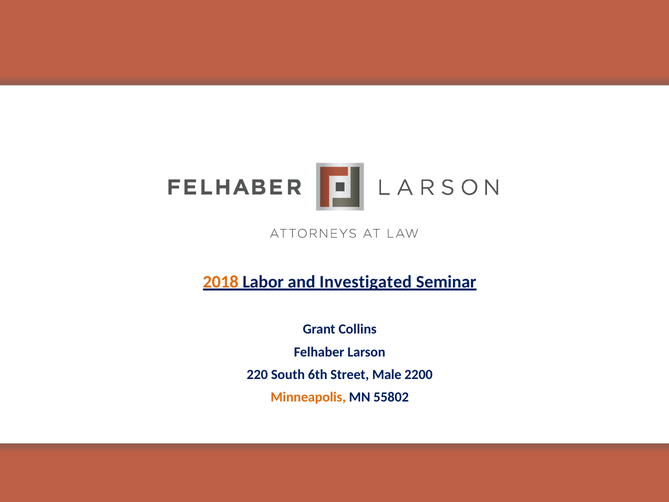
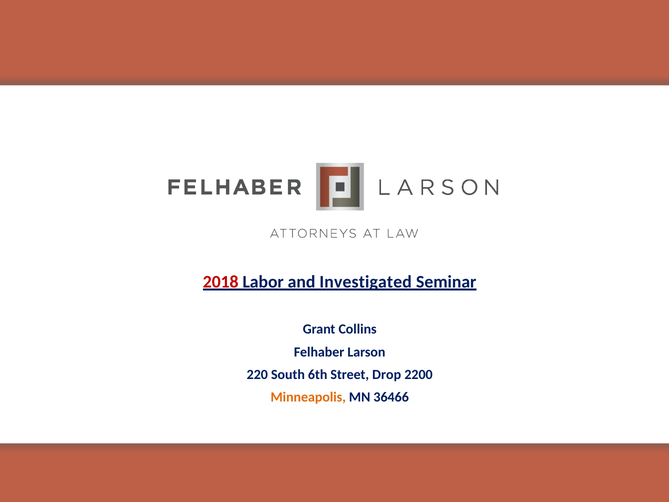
2018 colour: orange -> red (221, 282)
Male: Male -> Drop (387, 375)
55802: 55802 -> 36466 (391, 397)
